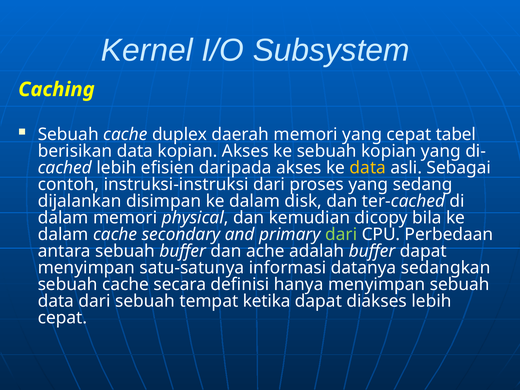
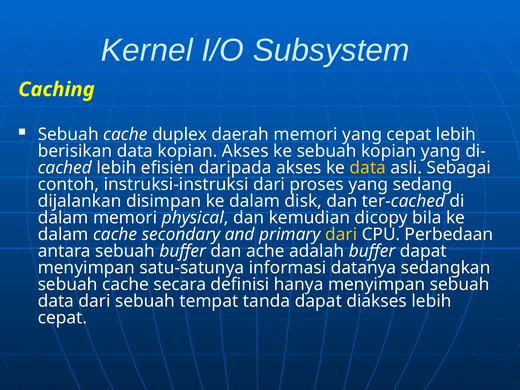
cepat tabel: tabel -> lebih (456, 135)
dari colour: light green -> yellow (341, 234)
ketika: ketika -> tanda (267, 301)
